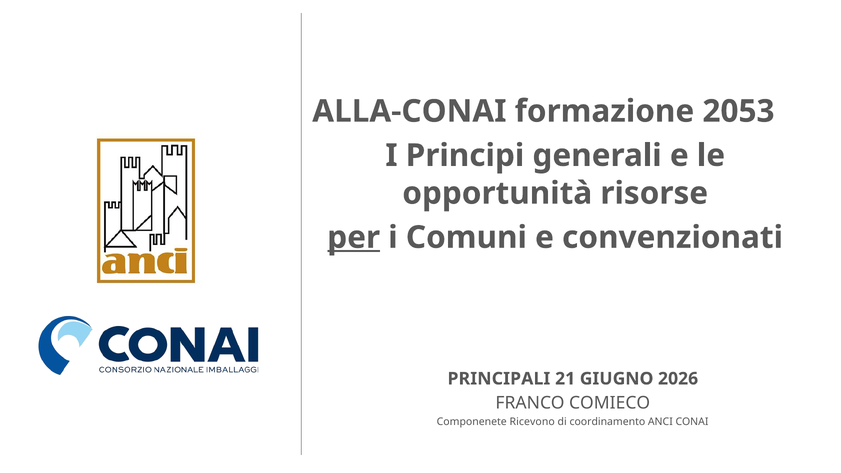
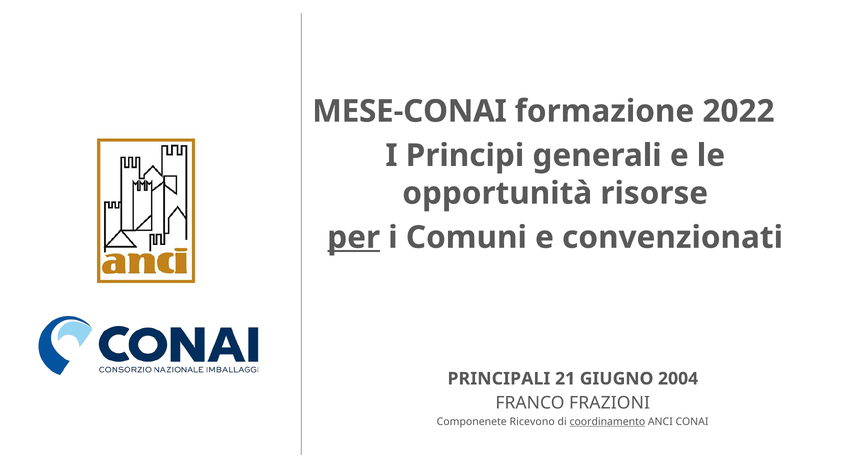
ALLA-CONAI: ALLA-CONAI -> MESE-CONAI (410, 111)
2053: 2053 -> 2022 (738, 111)
2026: 2026 -> 2004 (678, 379)
COMIECO: COMIECO -> FRAZIONI (610, 403)
coordinamento underline: none -> present (607, 422)
